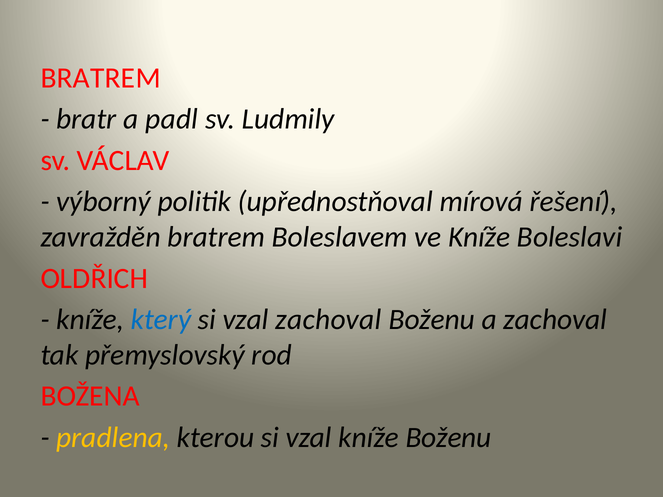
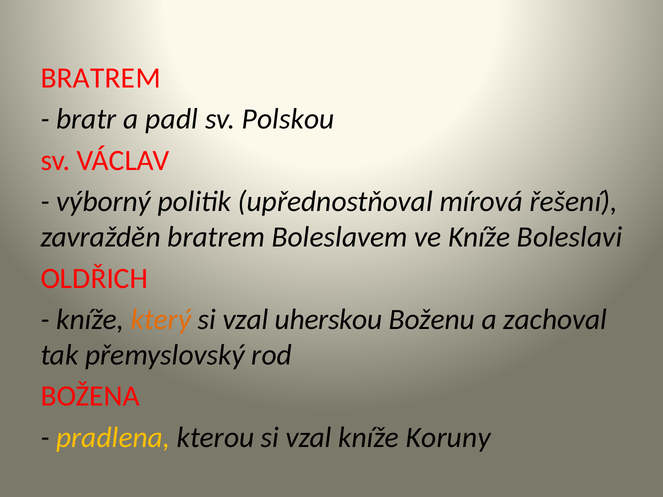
Ludmily: Ludmily -> Polskou (288, 119)
který colour: blue -> orange (161, 320)
vzal zachoval: zachoval -> uherskou (329, 320)
kníže Boženu: Boženu -> Koruny (448, 438)
